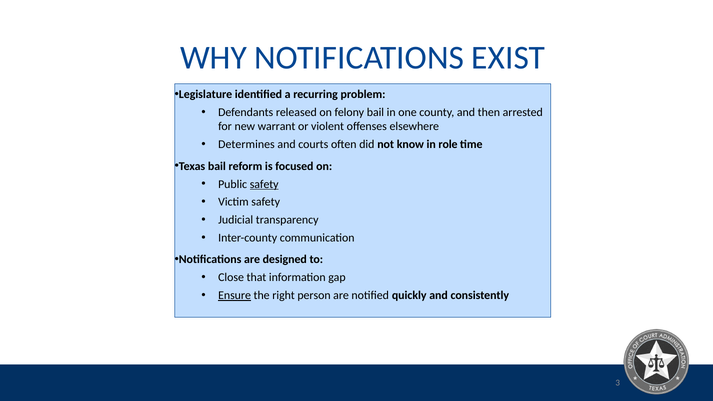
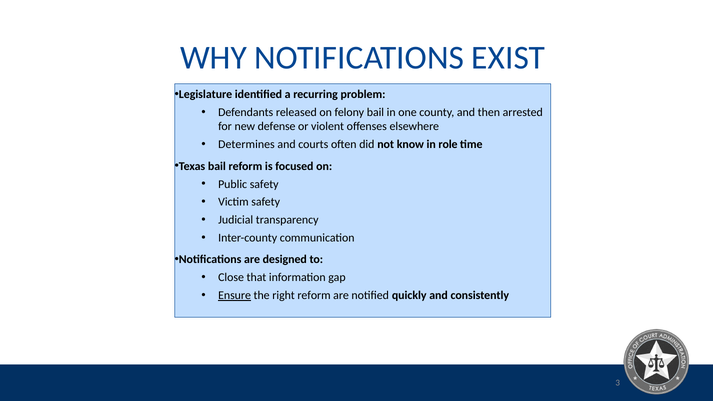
warrant: warrant -> defense (277, 127)
safety underline: present -> none (264, 184)
right person: person -> reform (314, 295)
